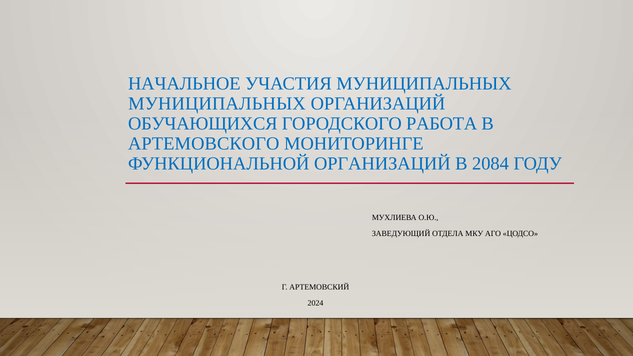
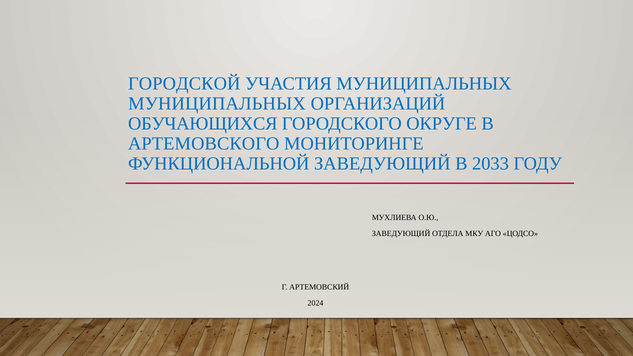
НАЧАЛЬНОЕ: НАЧАЛЬНОЕ -> ГОРОДСКОЙ (184, 84)
РАБОТА: РАБОТА -> ОКРУГЕ (442, 124)
ФУНКЦИОНАЛЬНОЙ ОРГАНИЗАЦИЙ: ОРГАНИЗАЦИЙ -> ЗАВЕДУЮЩИЙ (382, 164)
2084: 2084 -> 2033 (490, 164)
